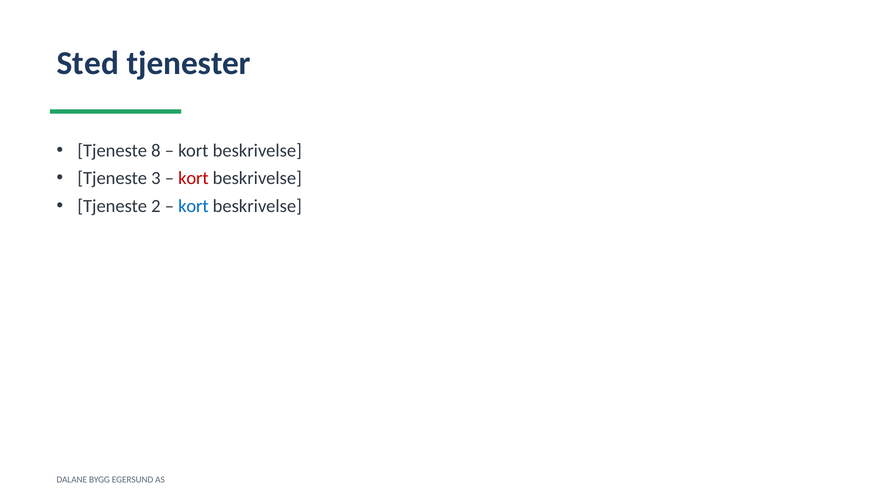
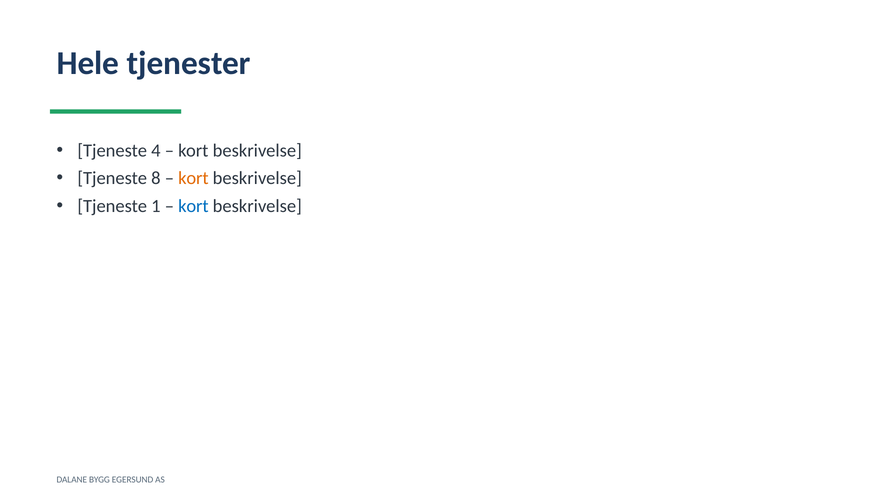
Sted: Sted -> Hele (88, 63)
8: 8 -> 4 (156, 151)
3: 3 -> 8 (156, 178)
kort colour: red -> orange (193, 178)
2: 2 -> 1 (156, 206)
